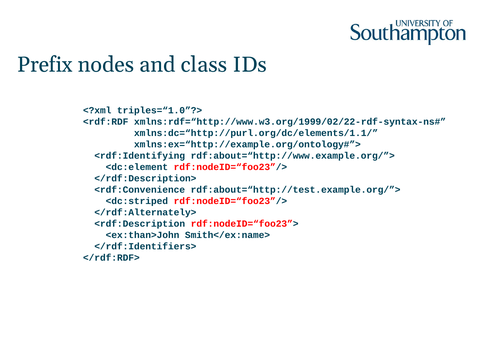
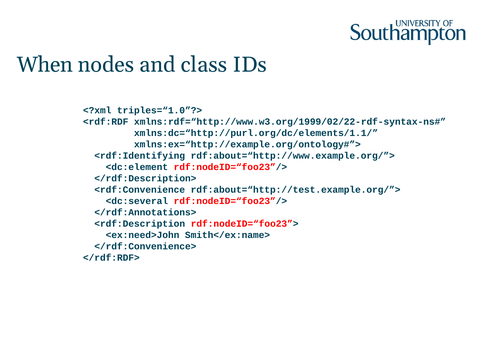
Prefix: Prefix -> When (45, 65)
<dc:striped: <dc:striped -> <dc:several (137, 201)
</rdf:Alternately>: </rdf:Alternately> -> </rdf:Annotations> (145, 212)
<ex:than>John: <ex:than>John -> <ex:need>John (143, 235)
</rdf:Identifiers>: </rdf:Identifiers> -> </rdf:Convenience> (145, 246)
